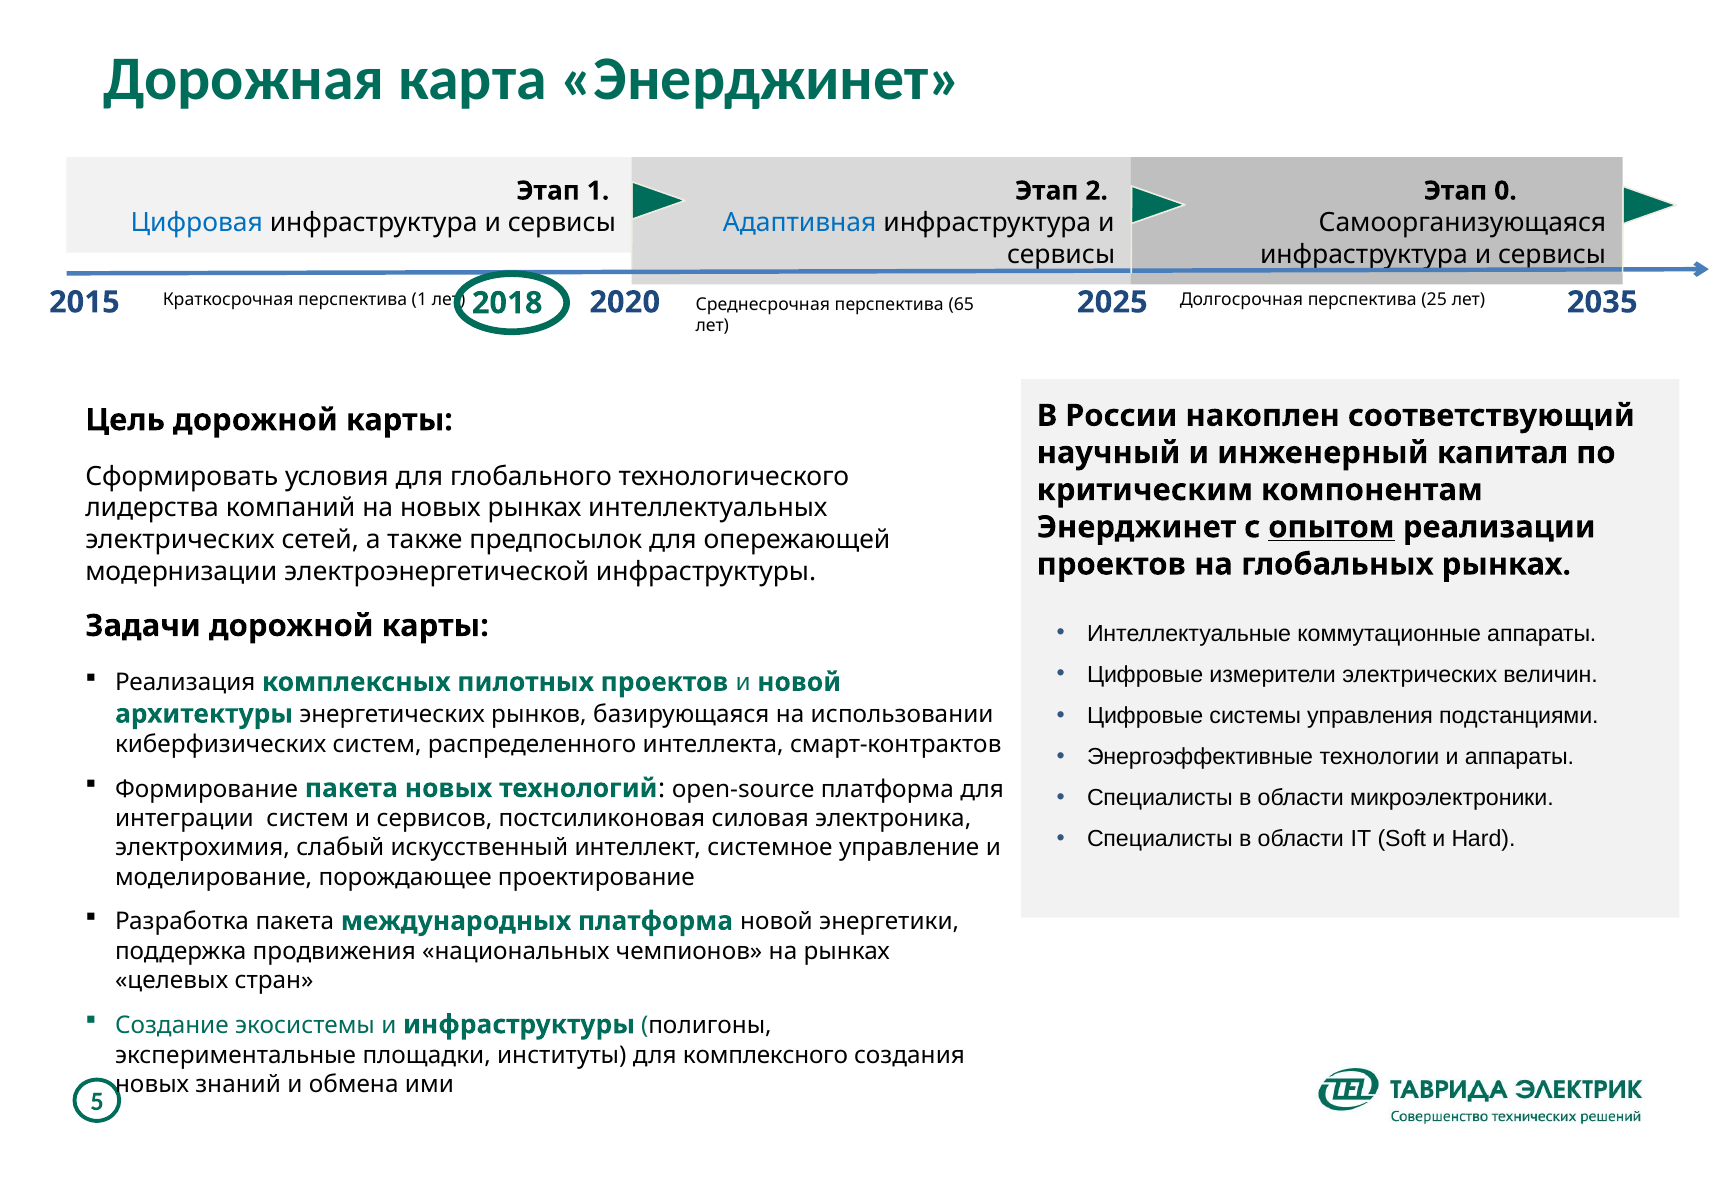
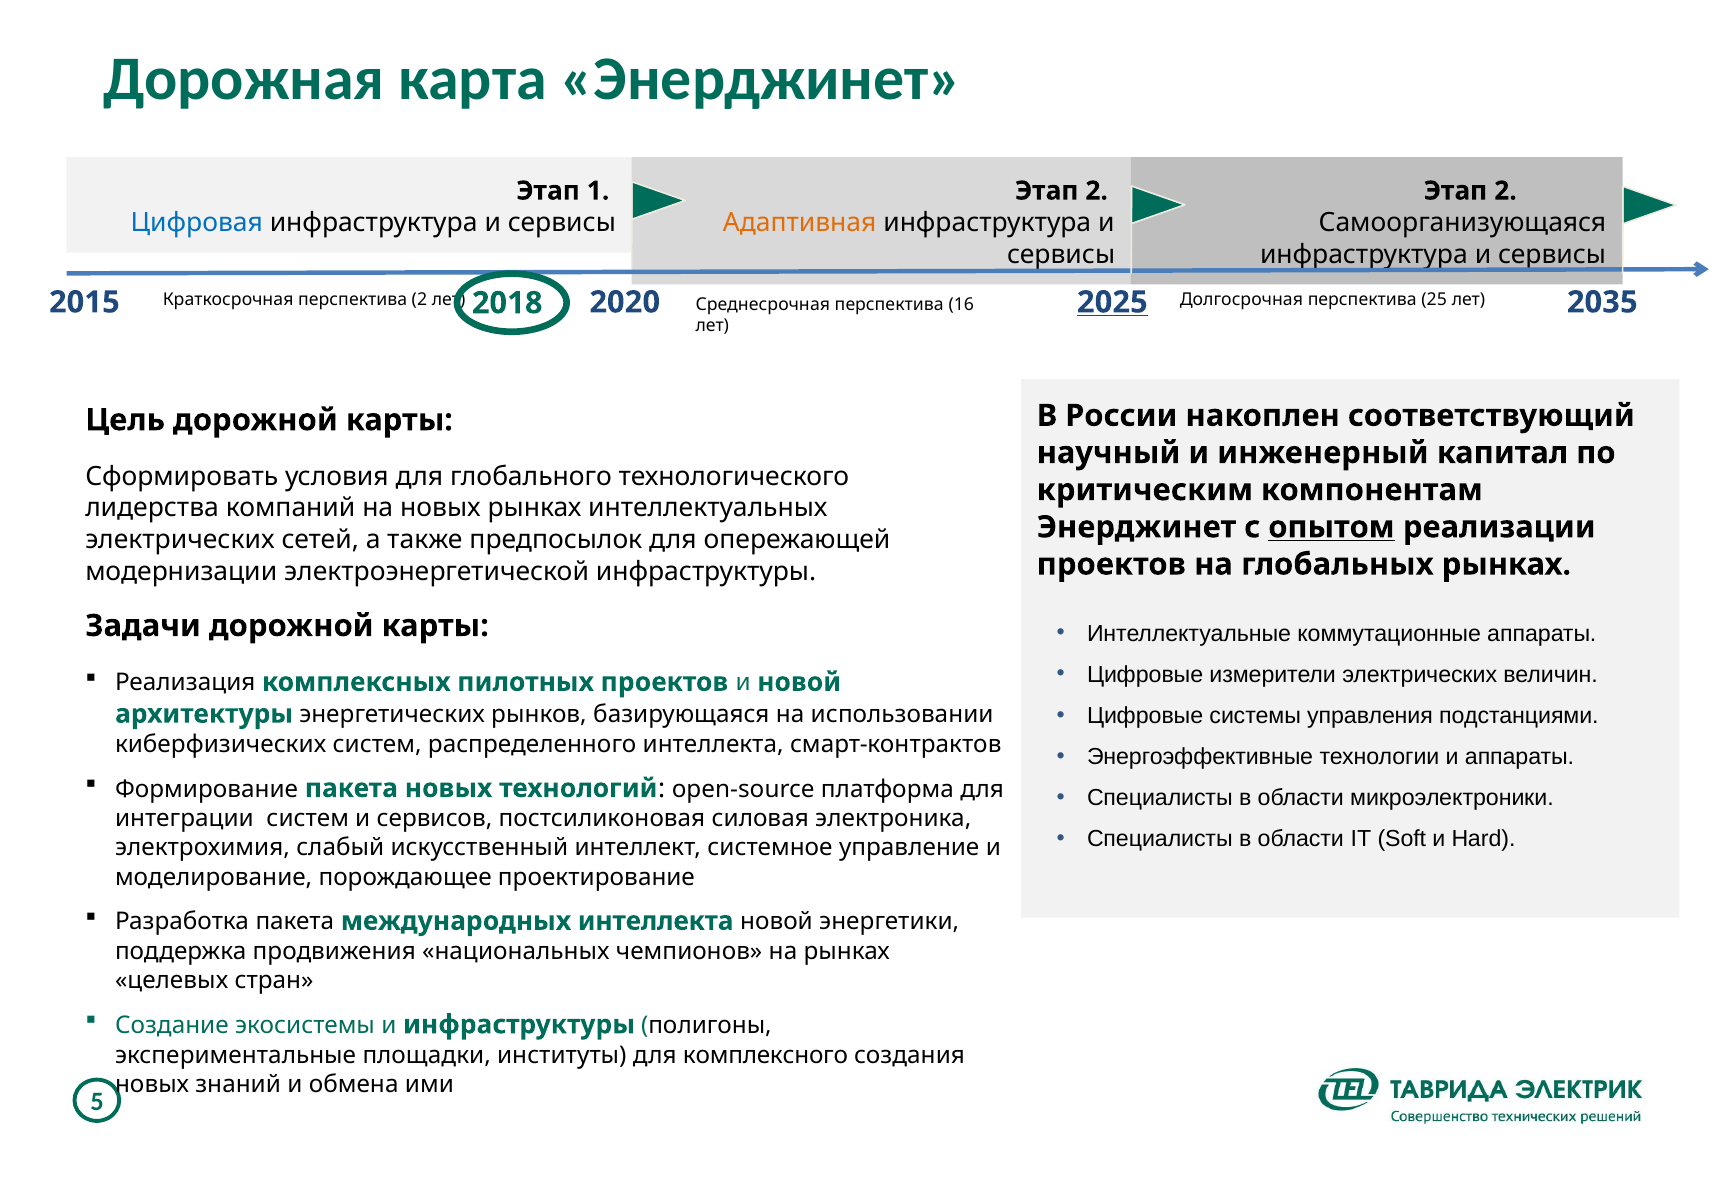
0: 0 -> 2 (1505, 191)
Адаптивная colour: blue -> orange (800, 223)
перспектива 1: 1 -> 2 (419, 299)
65: 65 -> 16 (961, 304)
2025 underline: none -> present (1112, 302)
международных платформа: платформа -> интеллекта (656, 921)
